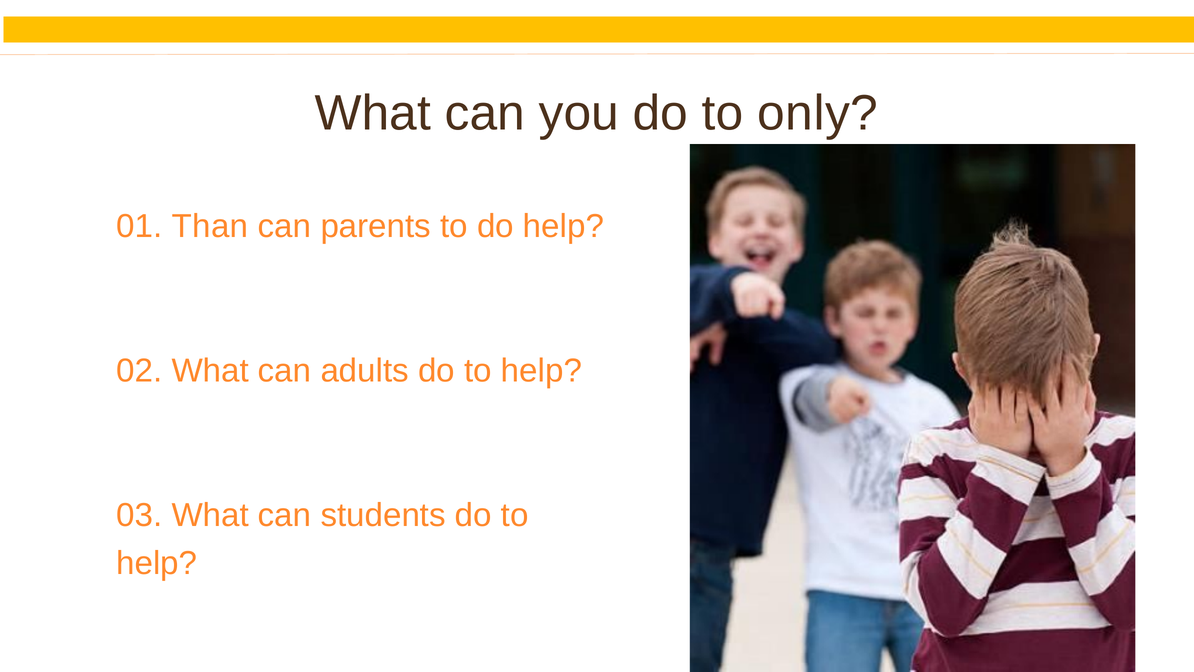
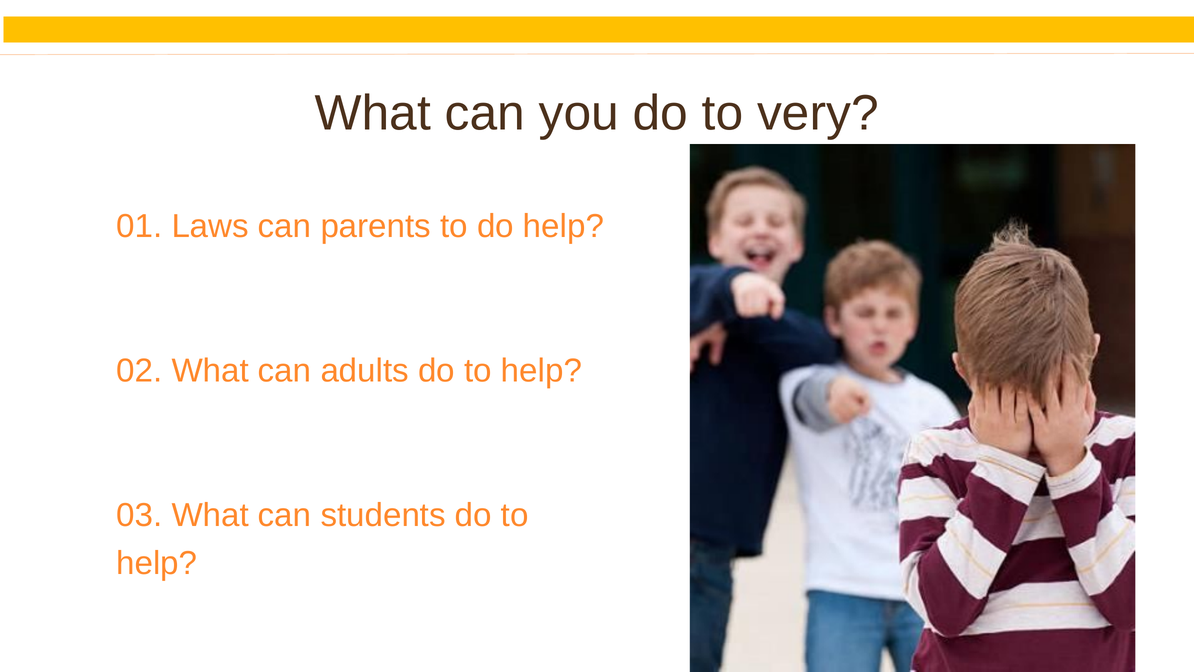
only: only -> very (818, 113)
Than: Than -> Laws (210, 226)
